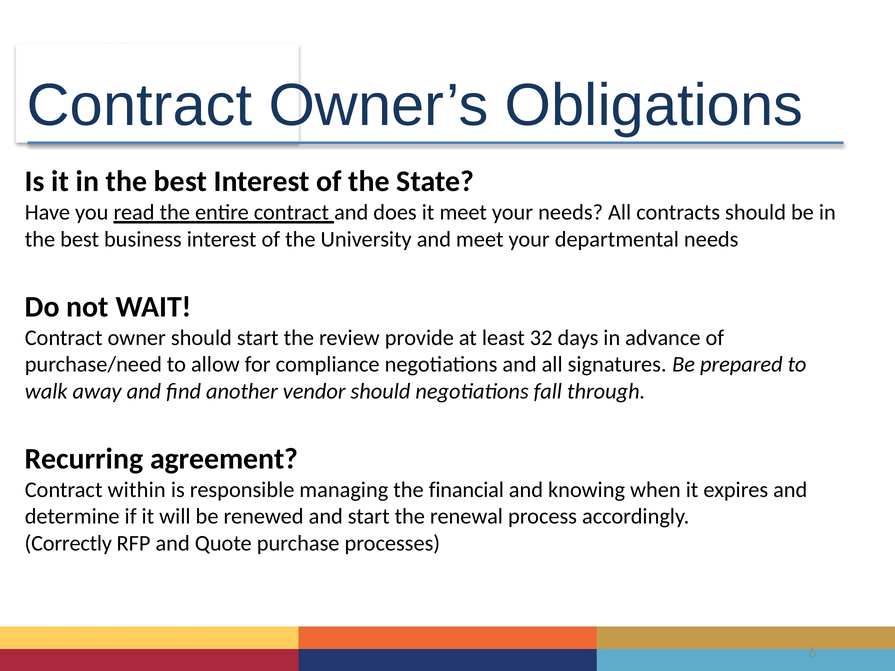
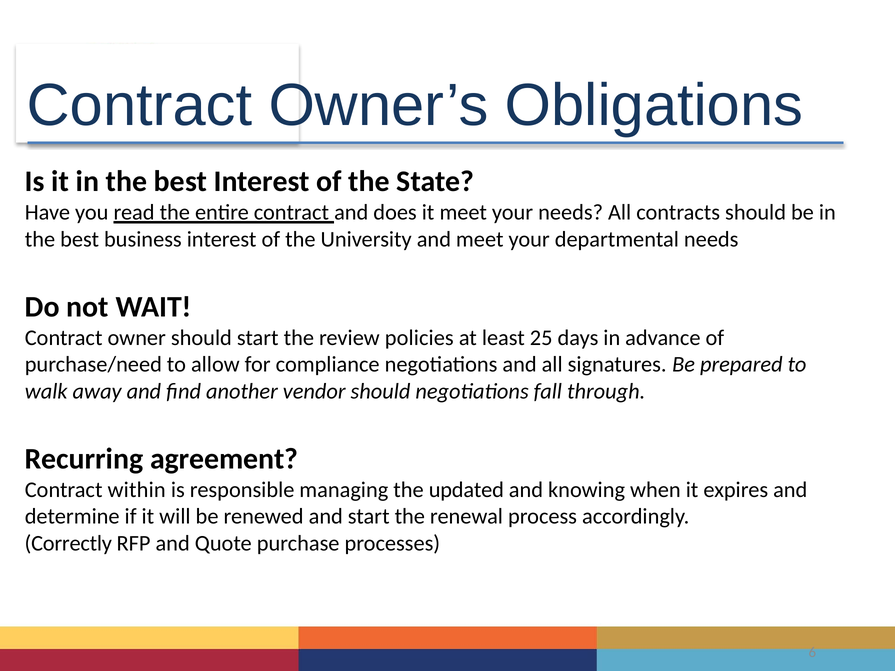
provide: provide -> policies (419, 338)
32: 32 -> 25 (541, 338)
financial: financial -> updated (466, 490)
